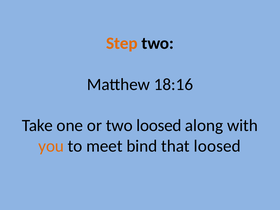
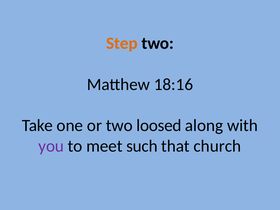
you colour: orange -> purple (51, 146)
bind: bind -> such (142, 146)
that loosed: loosed -> church (217, 146)
